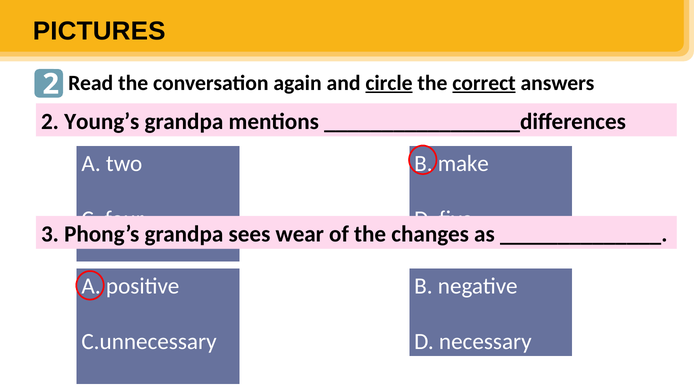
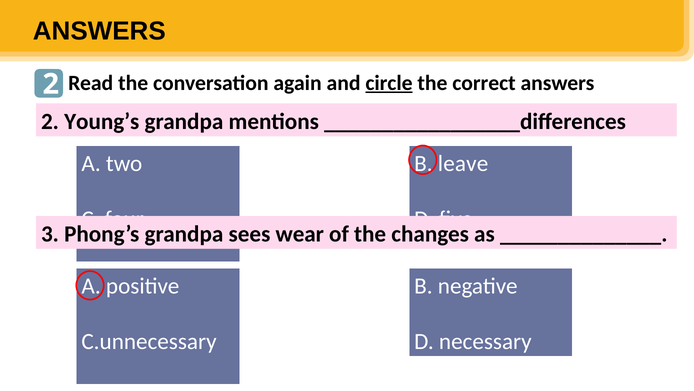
PICTURES: PICTURES -> ANSWERS (99, 31)
correct underline: present -> none (484, 83)
make: make -> leave (463, 163)
